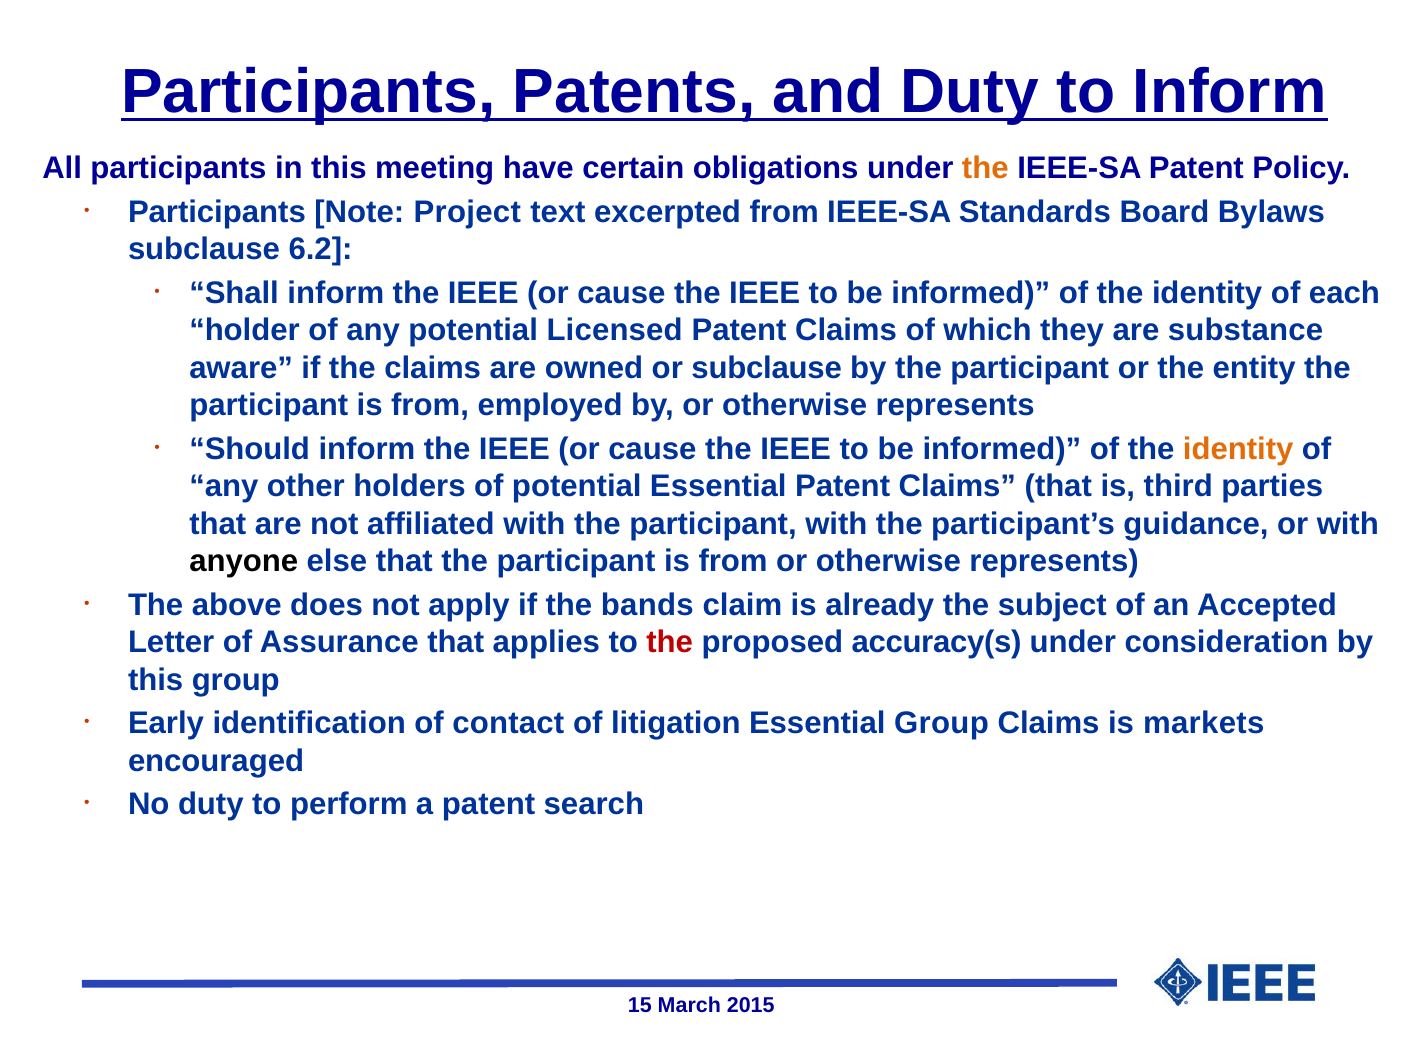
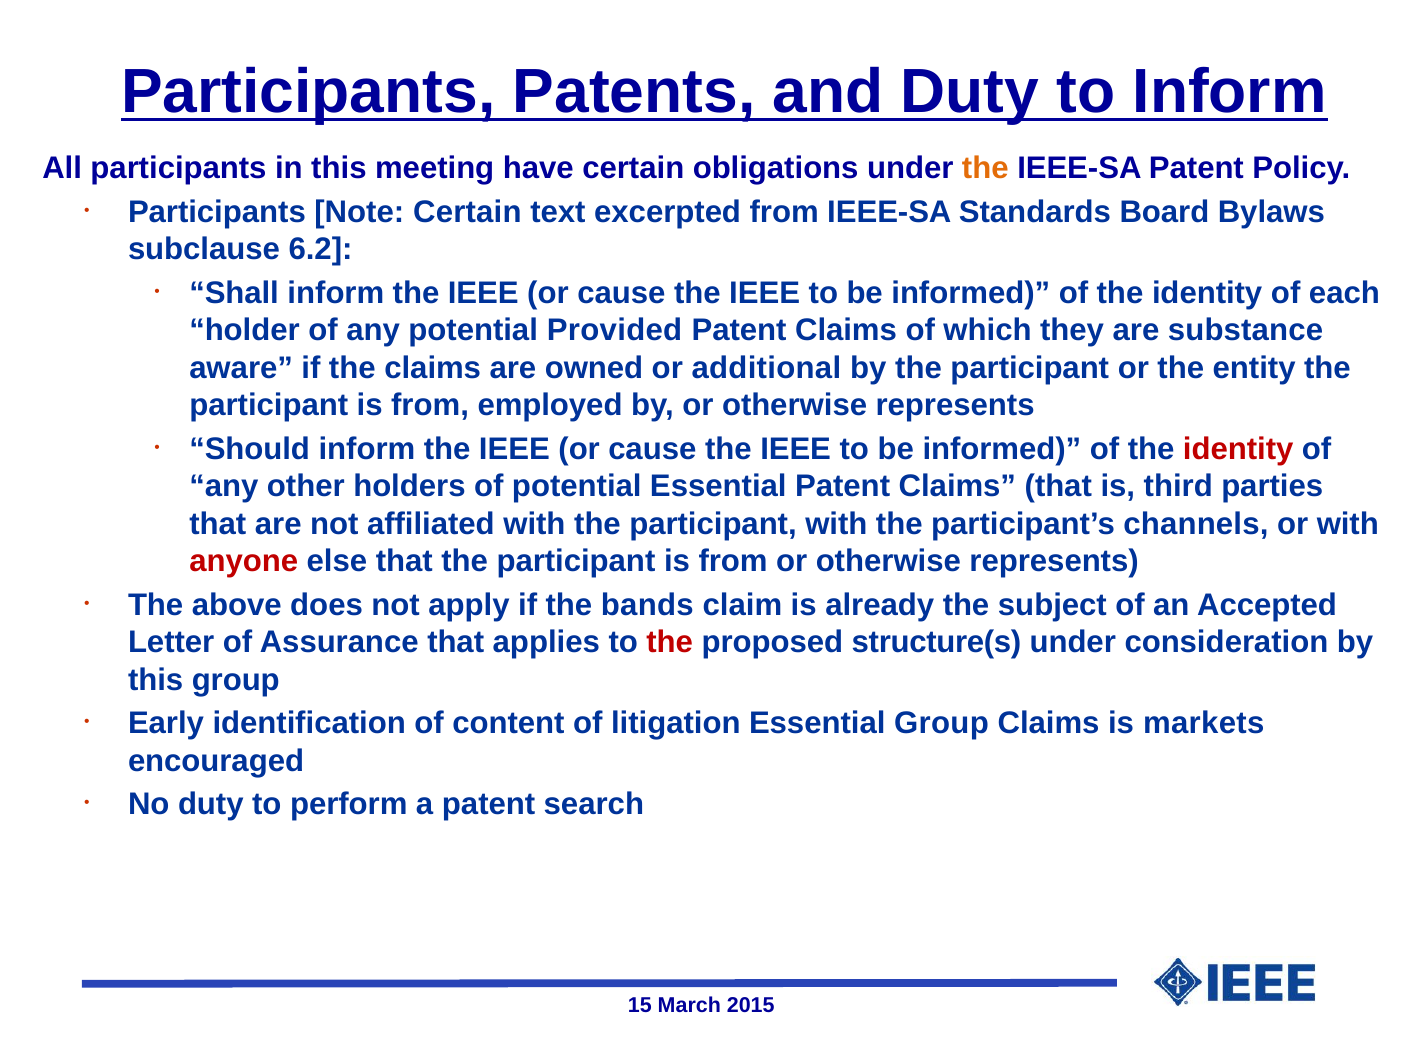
Note Project: Project -> Certain (467, 212)
Licensed: Licensed -> Provided (615, 330)
or subclause: subclause -> additional (766, 368)
identity colour: orange -> red (1238, 449)
guidance: guidance -> channels (1196, 523)
anyone colour: black -> red (244, 561)
accuracy(s: accuracy(s -> structure(s (937, 642)
contact: contact -> content (508, 723)
